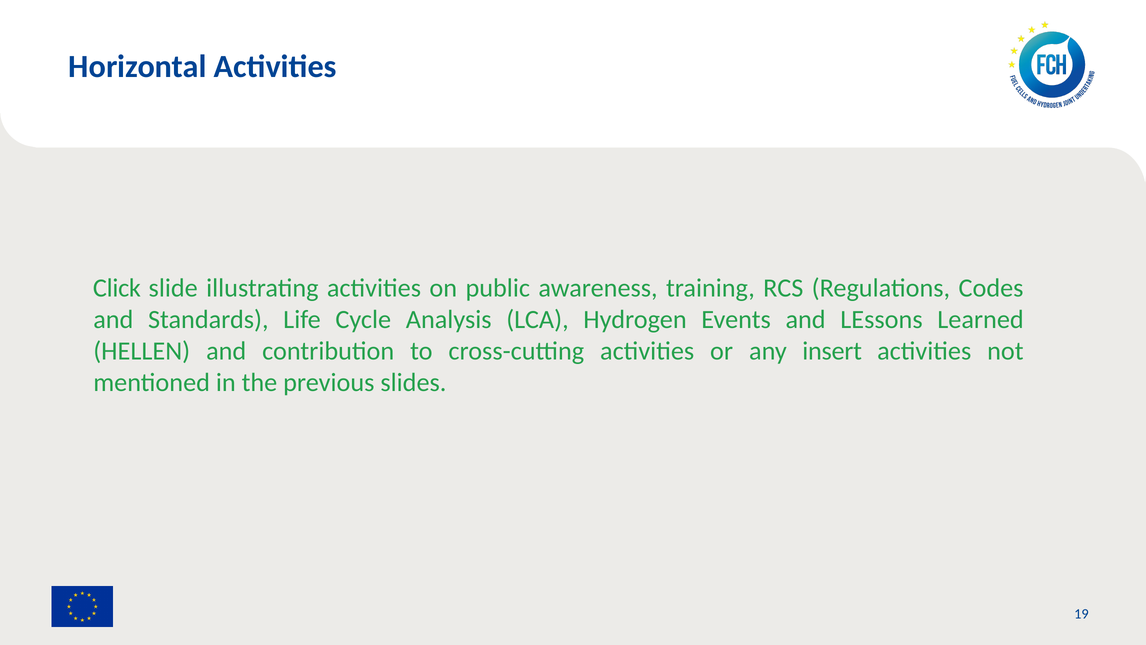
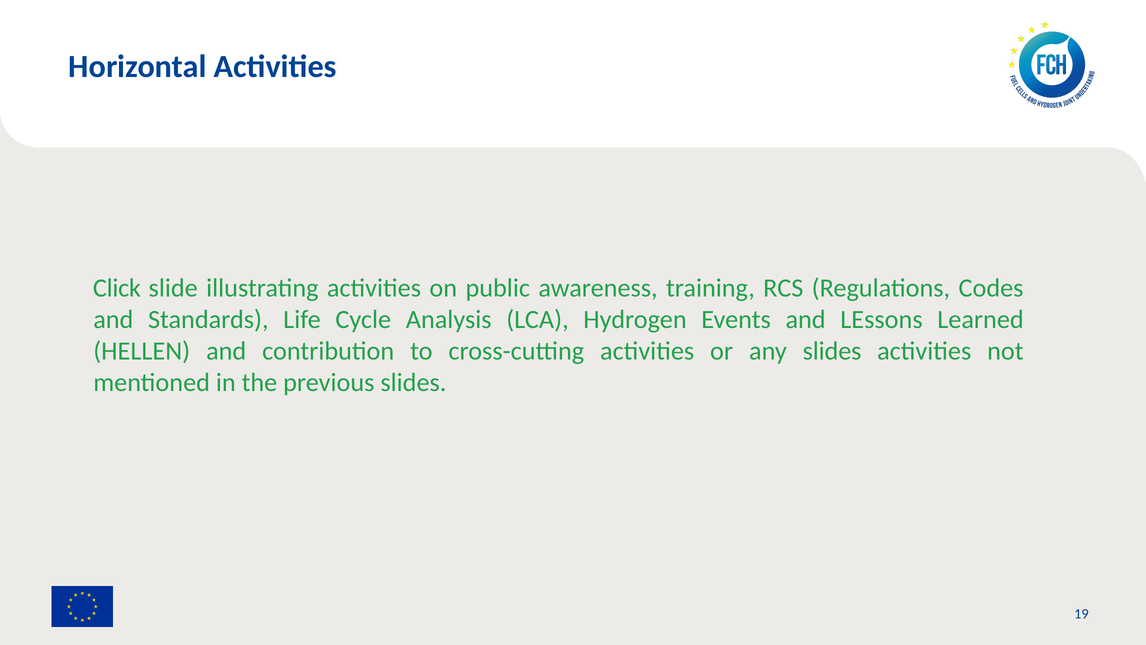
any insert: insert -> slides (832, 351)
